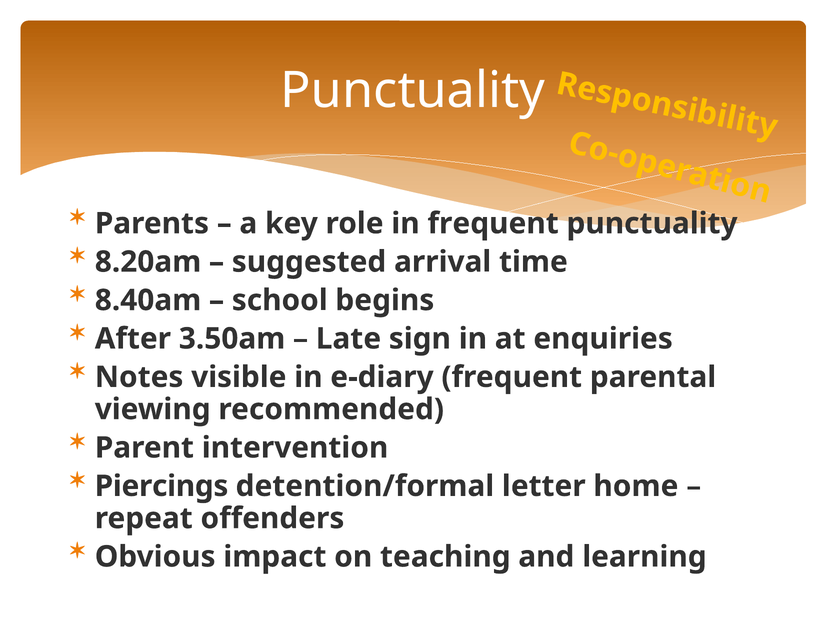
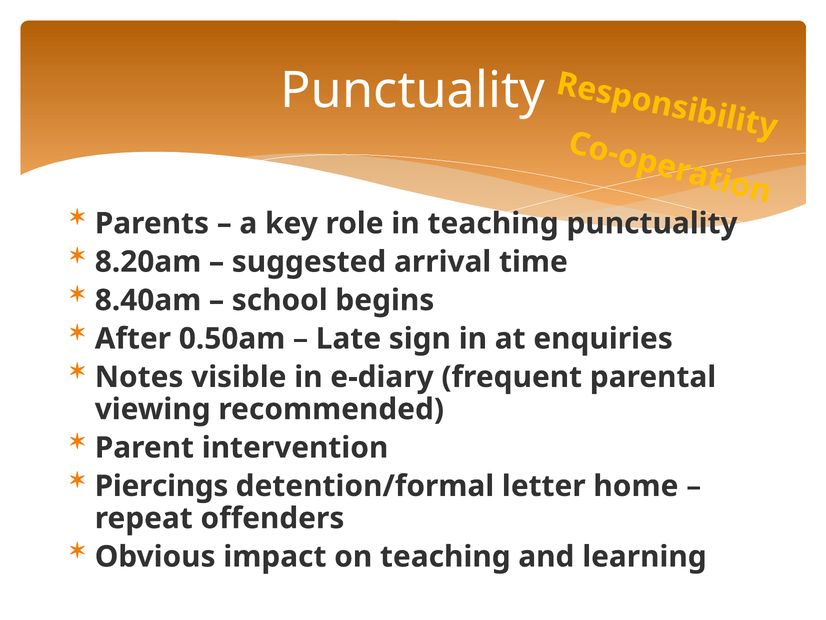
in frequent: frequent -> teaching (493, 223)
3.50am: 3.50am -> 0.50am (232, 338)
